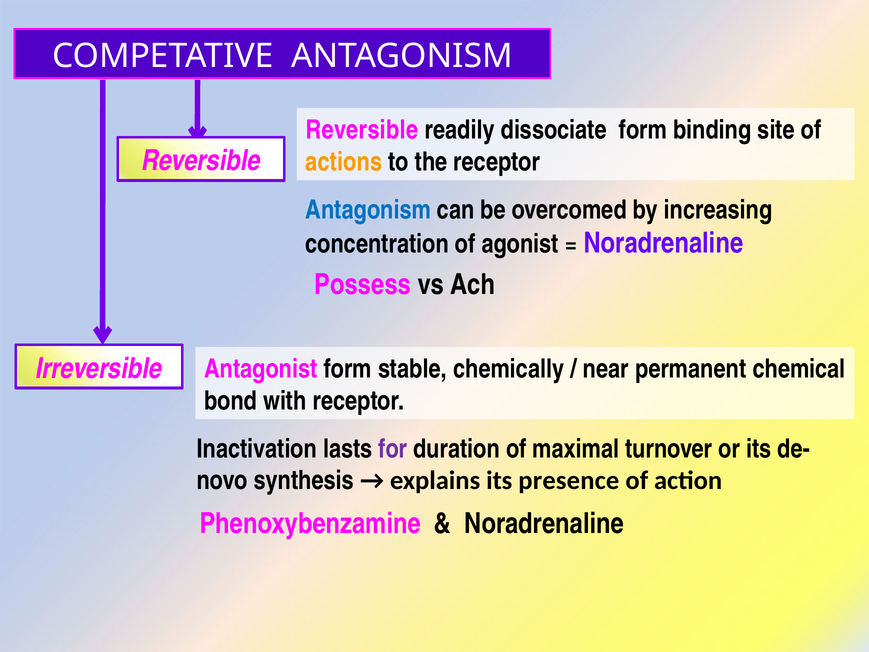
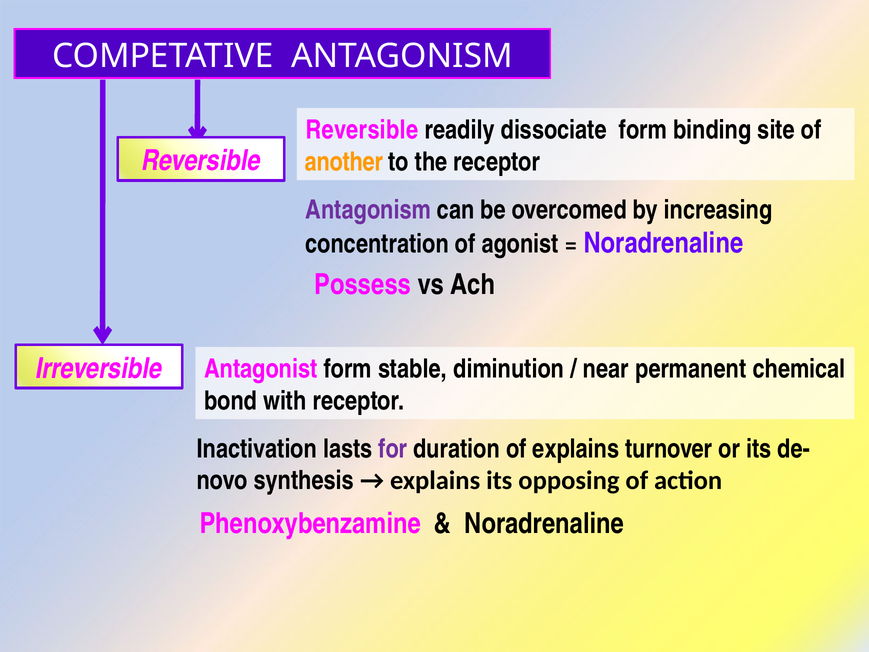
actions: actions -> another (344, 162)
Antagonism colour: blue -> purple (368, 210)
chemically: chemically -> diminution (509, 369)
of maximal: maximal -> explains (576, 449)
presence: presence -> opposing (569, 480)
